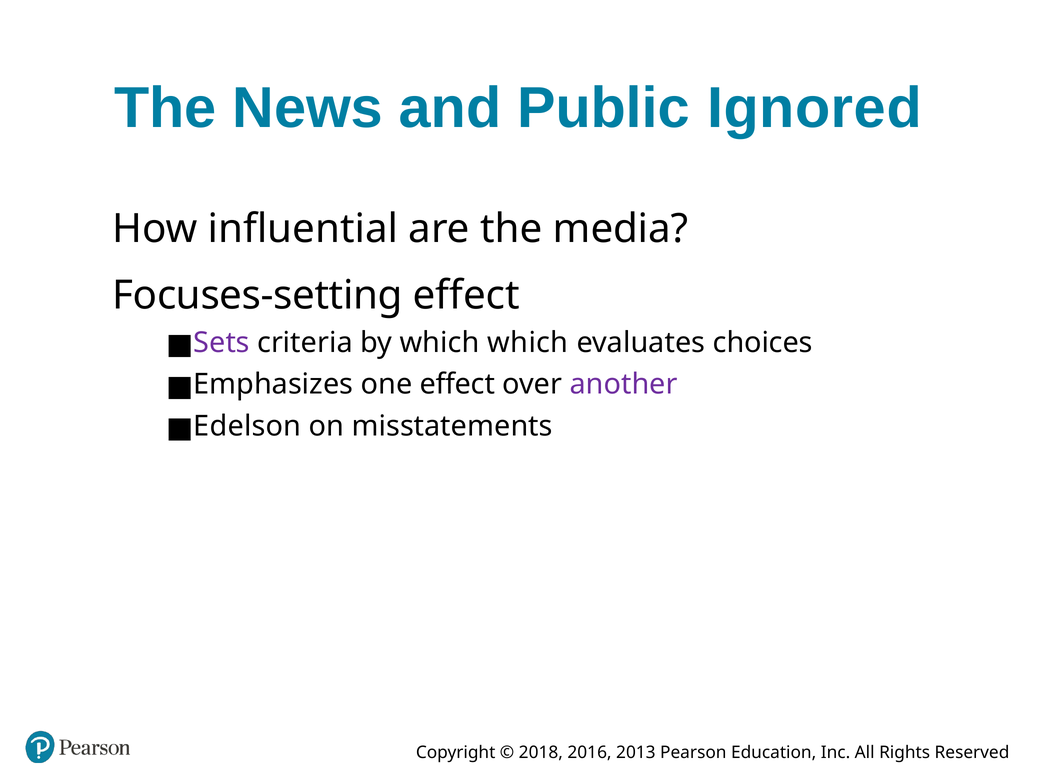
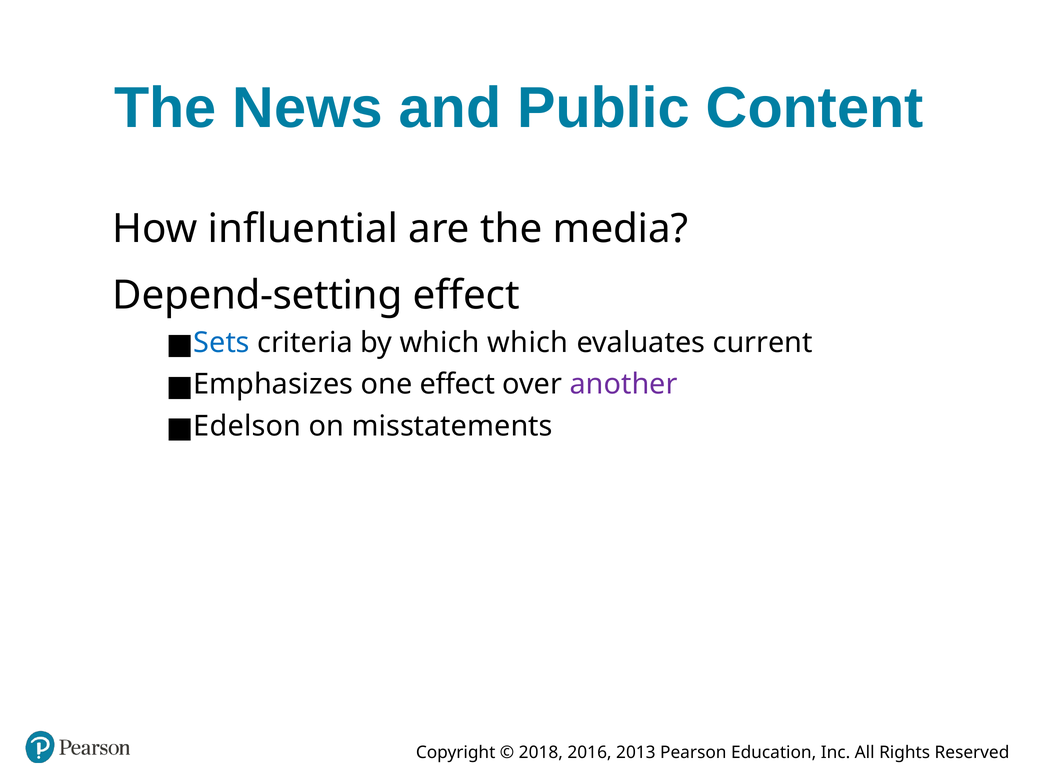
Ignored: Ignored -> Content (815, 108)
Focuses-setting: Focuses-setting -> Depend-setting (257, 295)
Sets colour: purple -> blue (222, 343)
choices: choices -> current (763, 343)
